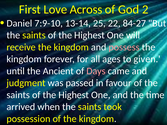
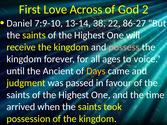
25: 25 -> 38 (99, 23)
84-27: 84-27 -> 86-27 (134, 23)
given: given -> voice (147, 59)
Days colour: pink -> yellow (96, 71)
